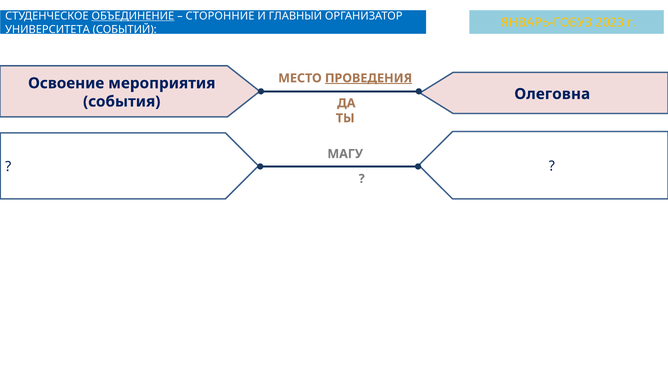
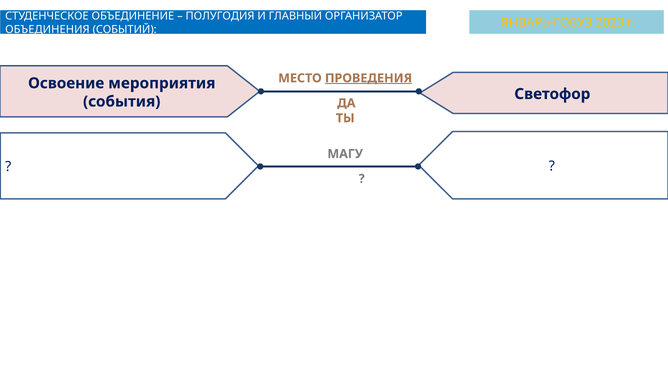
ОБЪЕДИНЕНИЕ underline: present -> none (133, 16)
СТОРОННИЕ: СТОРОННИЕ -> ПОЛУГОДИЯ (220, 16)
УНИВЕРСИТЕТА: УНИВЕРСИТЕТА -> ОБЪЕДИНЕНИЯ (47, 29)
Олеговна: Олеговна -> Светофор (552, 94)
